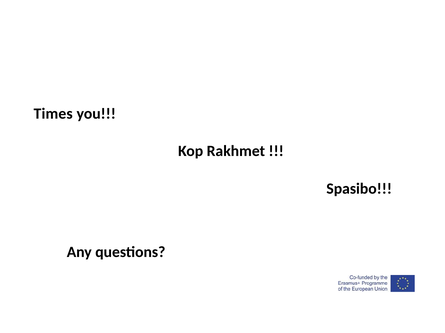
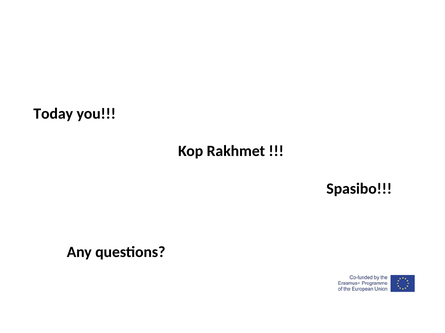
Times: Times -> Today (53, 114)
